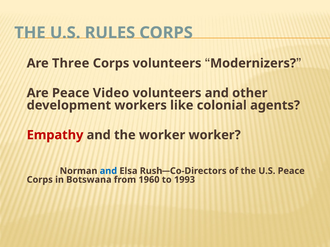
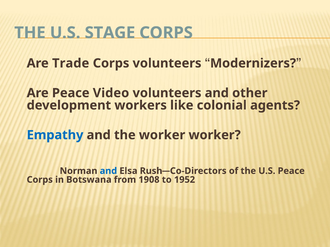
RULES: RULES -> STAGE (110, 33)
Three: Three -> Trade (71, 63)
Empathy colour: red -> blue (55, 135)
1960: 1960 -> 1908 (149, 180)
1993: 1993 -> 1952 (185, 180)
